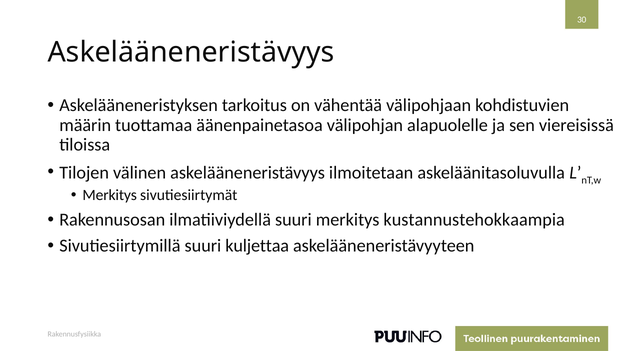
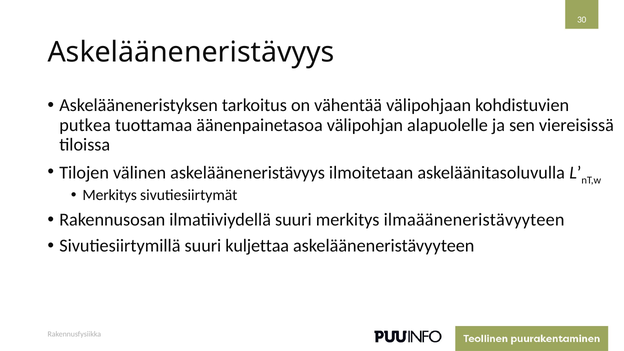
määrin: määrin -> putkea (85, 125)
kustannustehokkaampia: kustannustehokkaampia -> ilmaääneneristävyyteen (474, 220)
